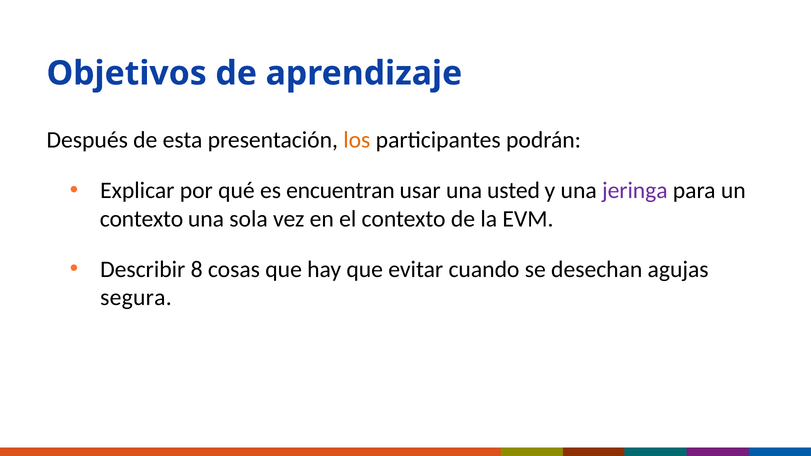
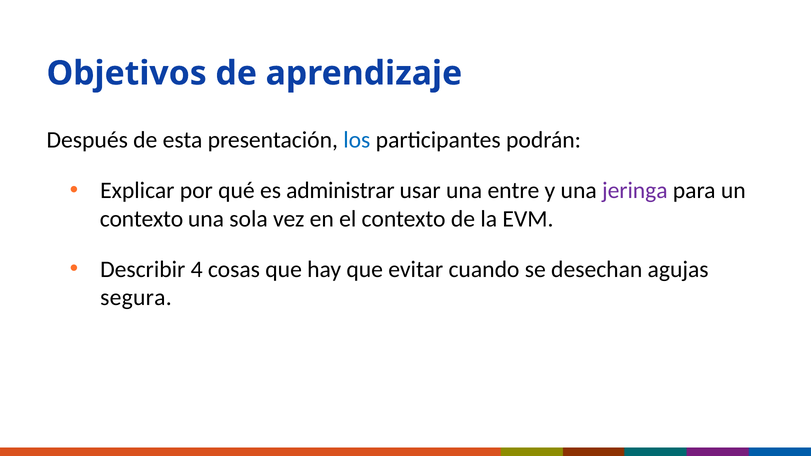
los colour: orange -> blue (357, 140)
encuentran: encuentran -> administrar (340, 191)
usted: usted -> entre (513, 191)
8: 8 -> 4 (197, 269)
